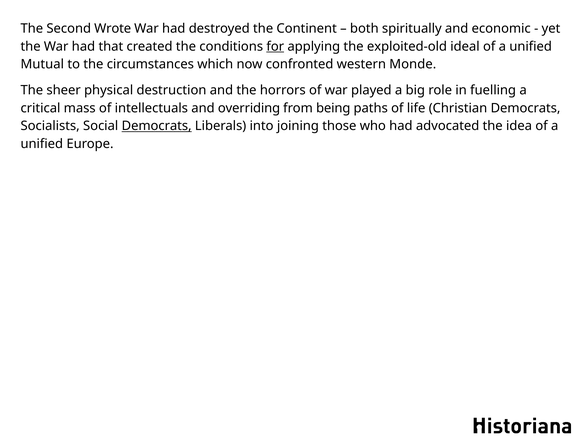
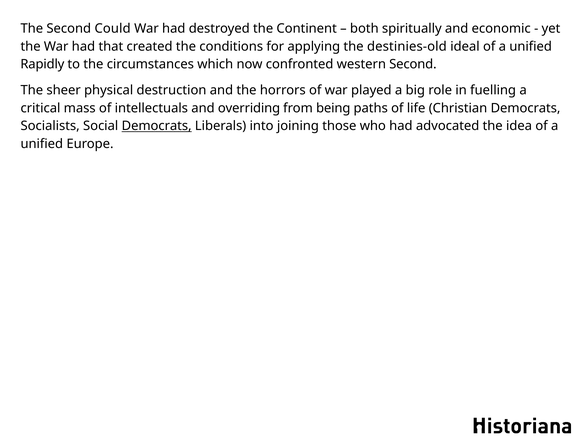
Wrote: Wrote -> Could (113, 29)
for underline: present -> none (275, 46)
exploited-old: exploited-old -> destinies-old (407, 46)
Mutual: Mutual -> Rapidly (42, 64)
western Monde: Monde -> Second (413, 64)
